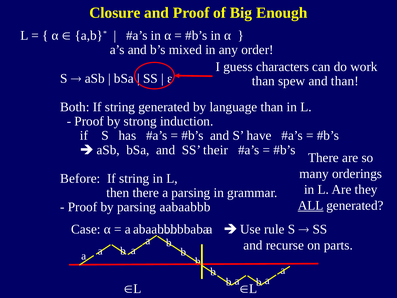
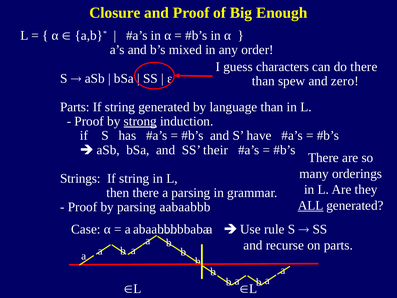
do work: work -> there (364, 67)
and than: than -> zero (345, 81)
Both: Both -> Parts (75, 107)
strong underline: none -> present (140, 121)
Before: Before -> Strings (80, 178)
